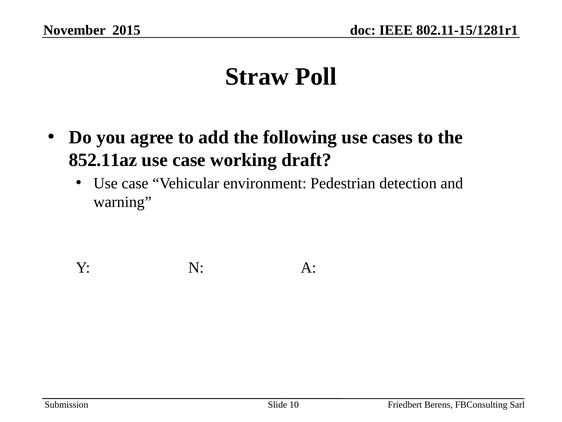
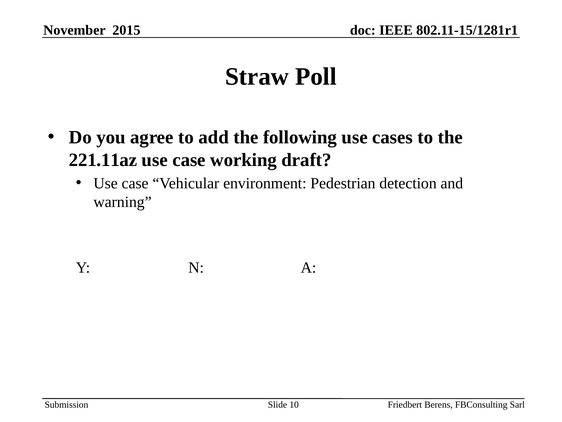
852.11az: 852.11az -> 221.11az (103, 160)
